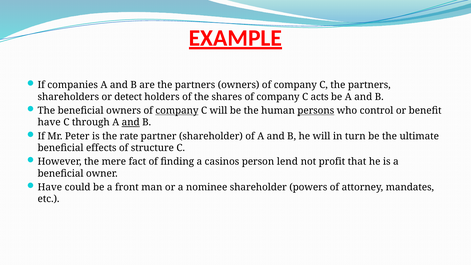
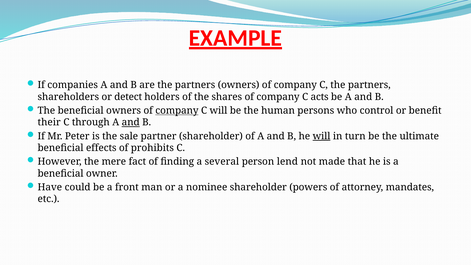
persons underline: present -> none (316, 111)
have: have -> their (49, 122)
rate: rate -> sale (129, 136)
will underline: none -> present (322, 136)
structure: structure -> prohibits (152, 148)
casinos: casinos -> several (222, 162)
profit: profit -> made (332, 162)
